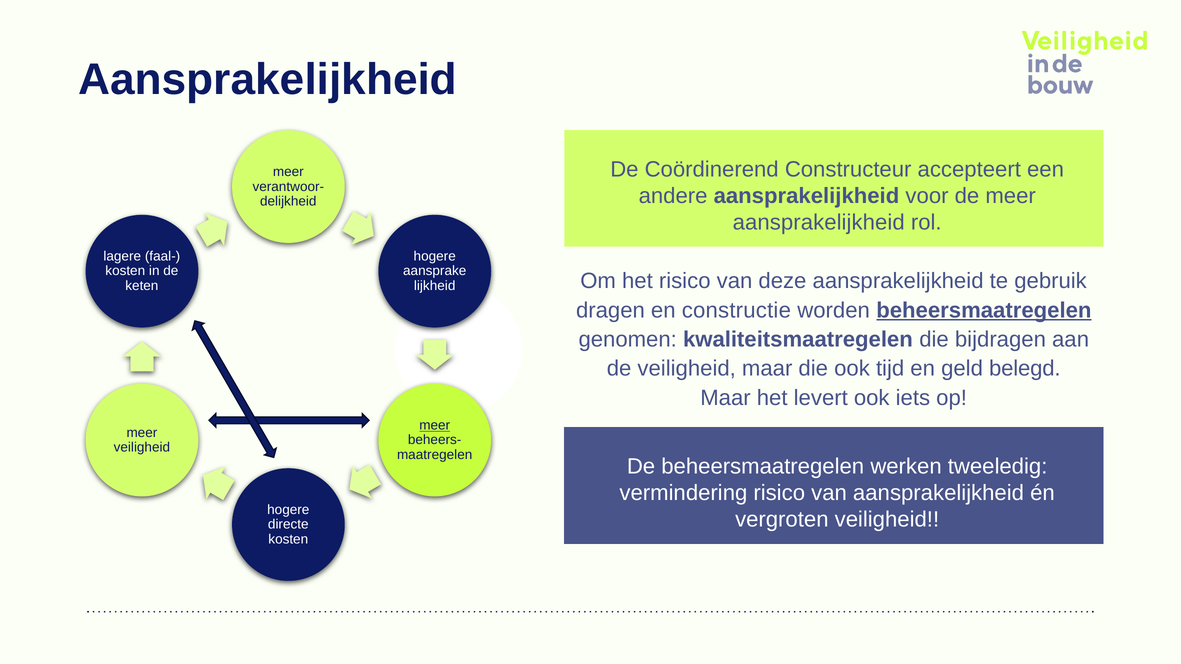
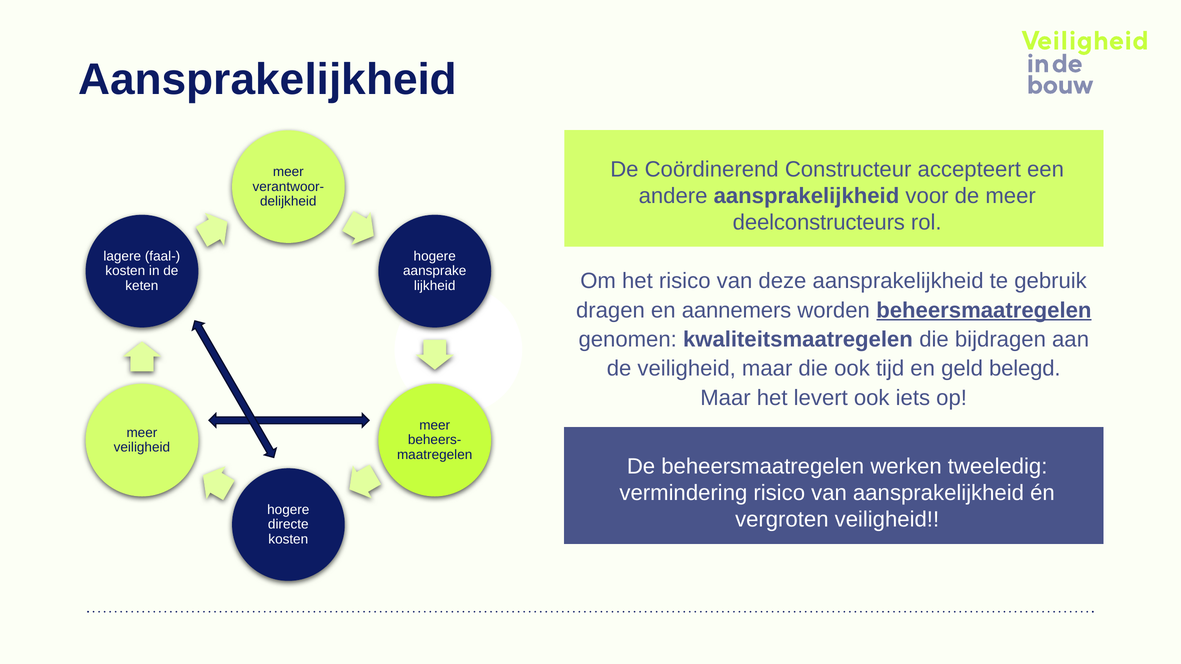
aansprakelijkheid: aansprakelijkheid -> deelconstructeurs (819, 223)
constructie: constructie -> aannemers (737, 310)
meer underline: present -> none (435, 426)
